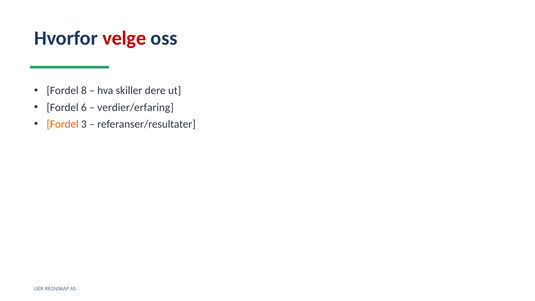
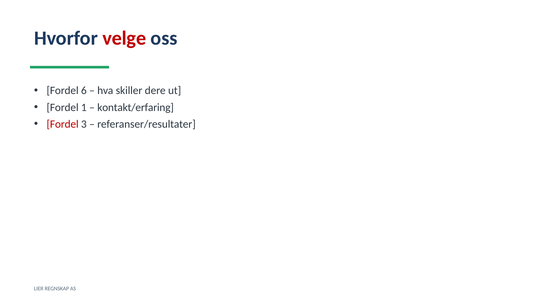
8: 8 -> 6 (84, 91)
6: 6 -> 1 (84, 107)
verdier/erfaring: verdier/erfaring -> kontakt/erfaring (136, 107)
Fordel colour: orange -> red (63, 124)
